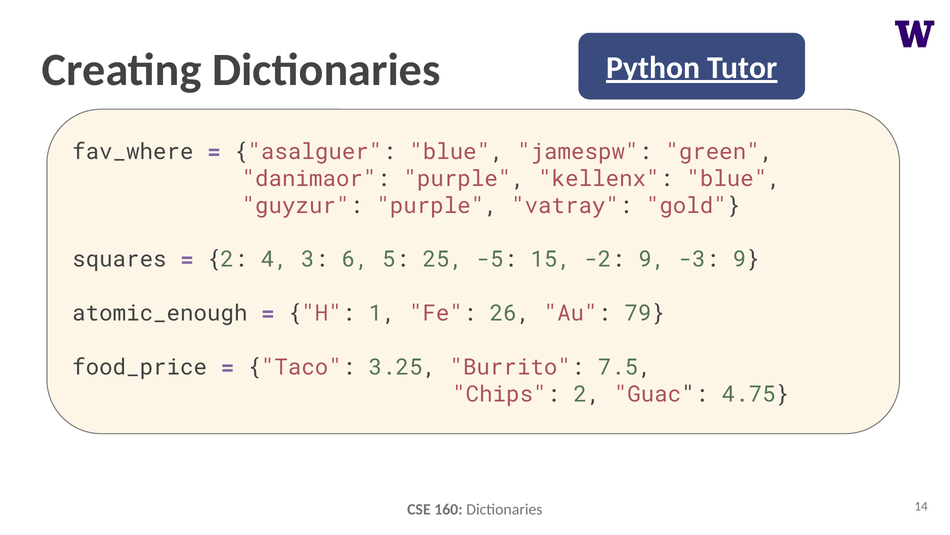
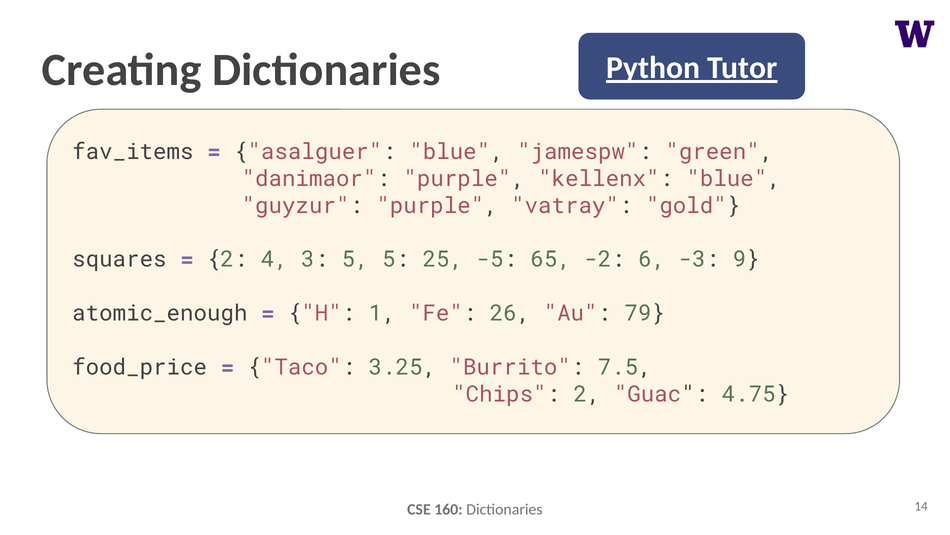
fav_where: fav_where -> fav_items (133, 152)
3 6: 6 -> 5 (355, 259)
15: 15 -> 65 (551, 259)
-2 9: 9 -> 6 (652, 259)
